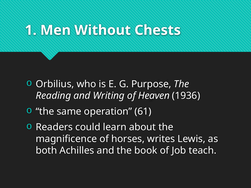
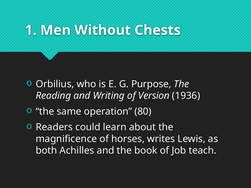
Heaven: Heaven -> Version (154, 96)
61: 61 -> 80 (143, 112)
